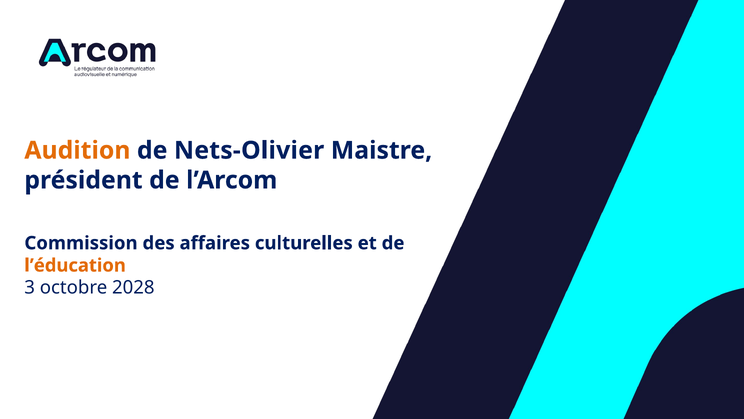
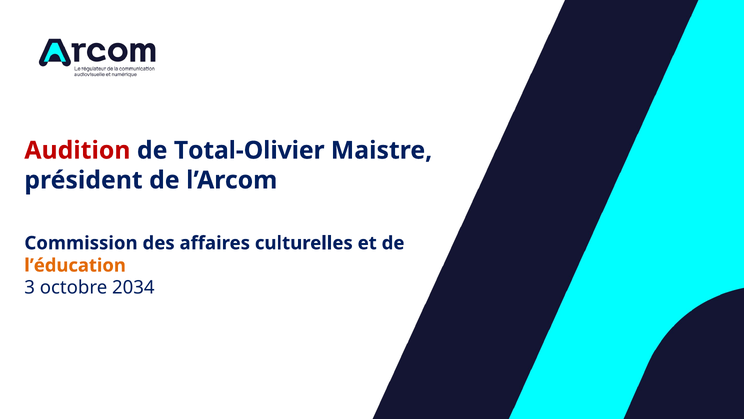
Audition colour: orange -> red (77, 150)
Nets-Olivier: Nets-Olivier -> Total-Olivier (249, 150)
2028: 2028 -> 2034 (133, 287)
